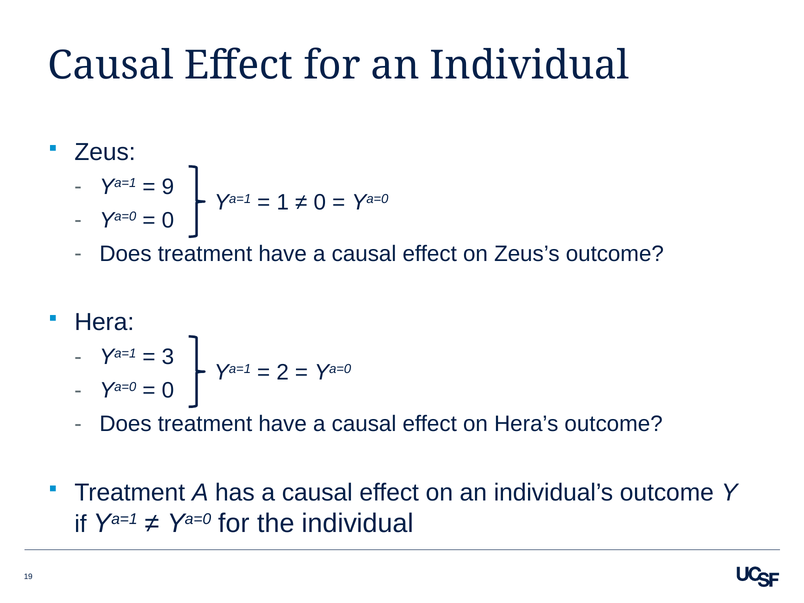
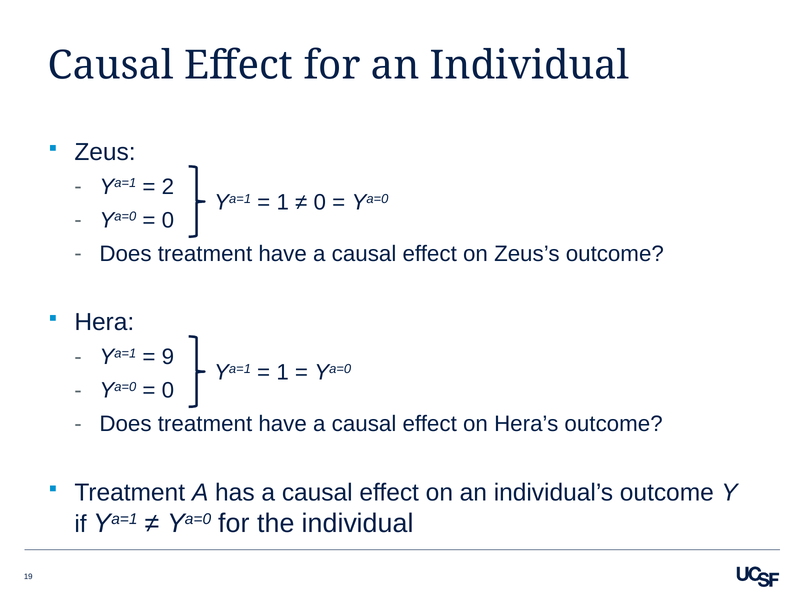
9: 9 -> 2 (168, 187)
3: 3 -> 9 (168, 357)
2: 2 -> 1 (283, 372)
